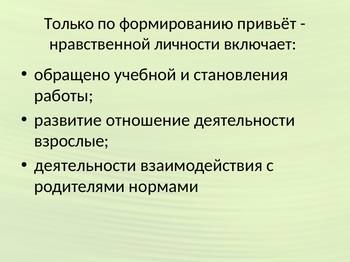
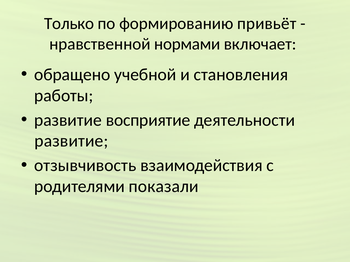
личности: личности -> нормами (187, 44)
отношение: отношение -> восприятие (148, 120)
взрослые: взрослые -> развитие (71, 141)
деятельности: деятельности -> отзывчивость (85, 166)
нормами: нормами -> показали (164, 187)
